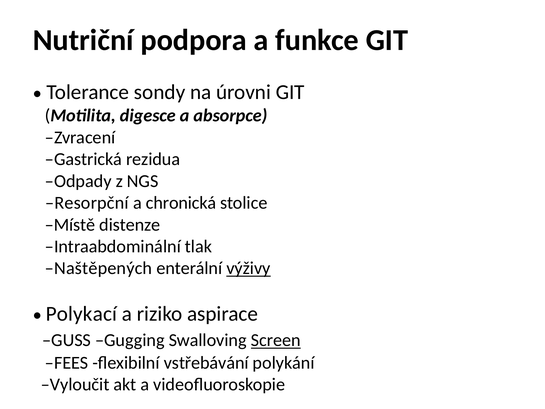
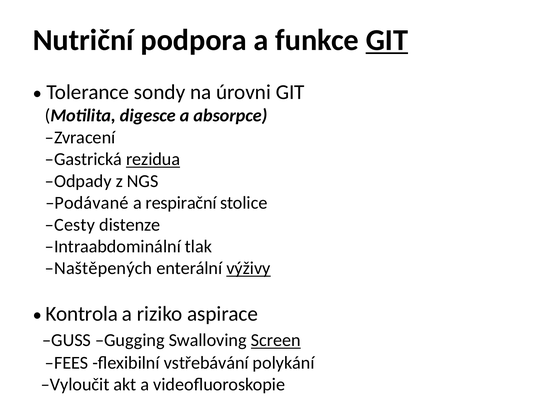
GIT underline: none -> present (387, 40)
rezidua underline: none -> present (153, 159)
Resorpční: Resorpční -> Podávané (87, 203)
chronická: chronická -> respirační (181, 203)
Místě: Místě -> Cesty (70, 225)
Polykací: Polykací -> Kontrola (82, 314)
